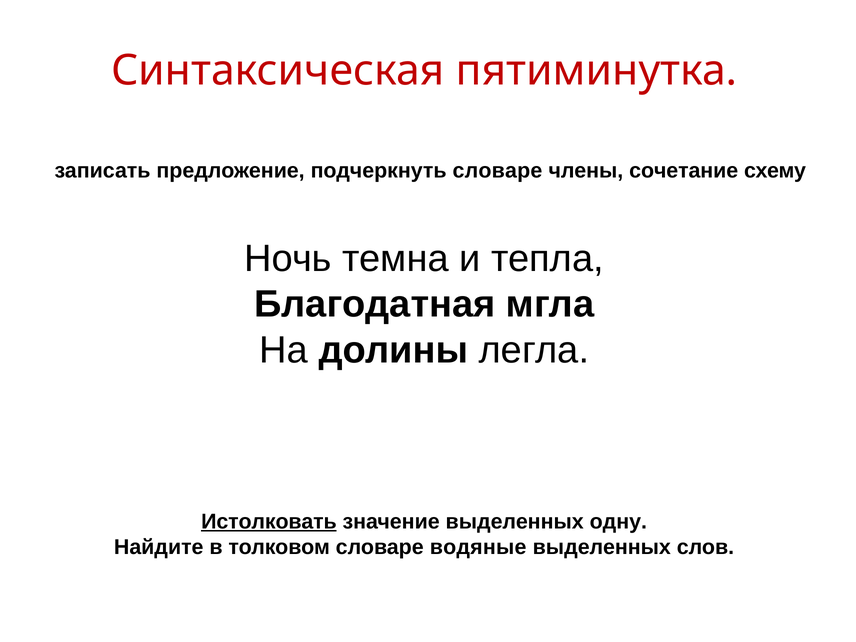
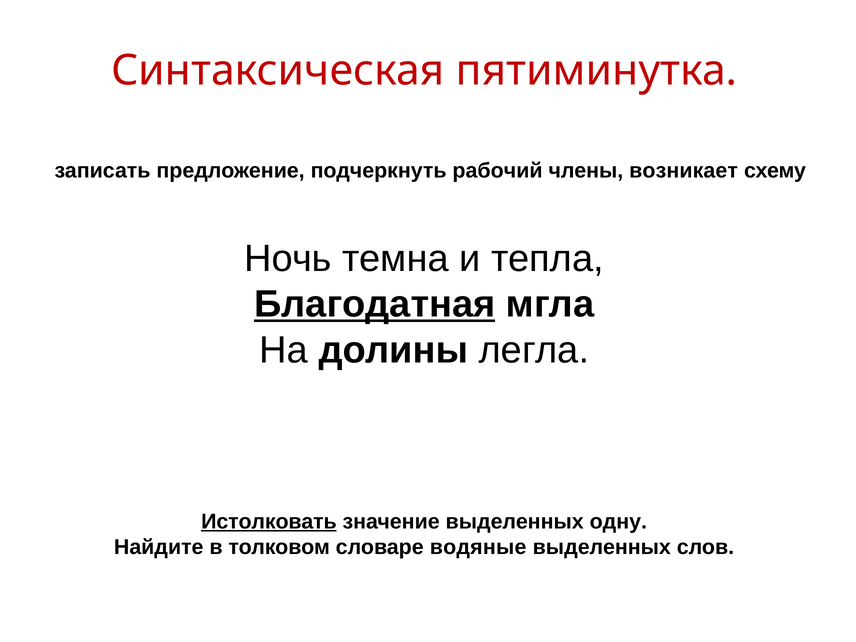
подчеркнуть словаре: словаре -> рабочий (498, 171)
сочетание: сочетание -> возникает (684, 171)
Благодатная underline: none -> present (375, 304)
